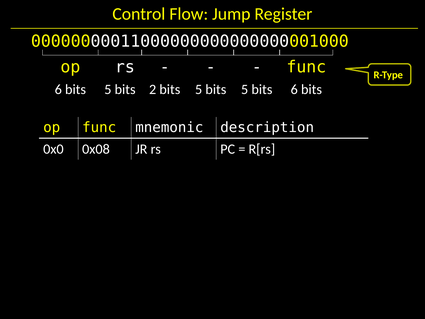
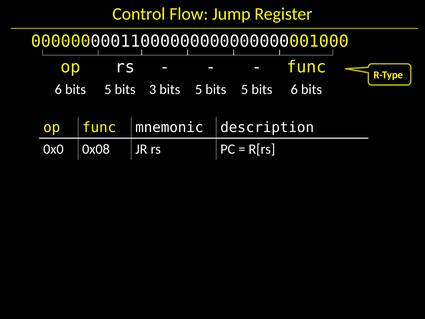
2: 2 -> 3 (153, 89)
